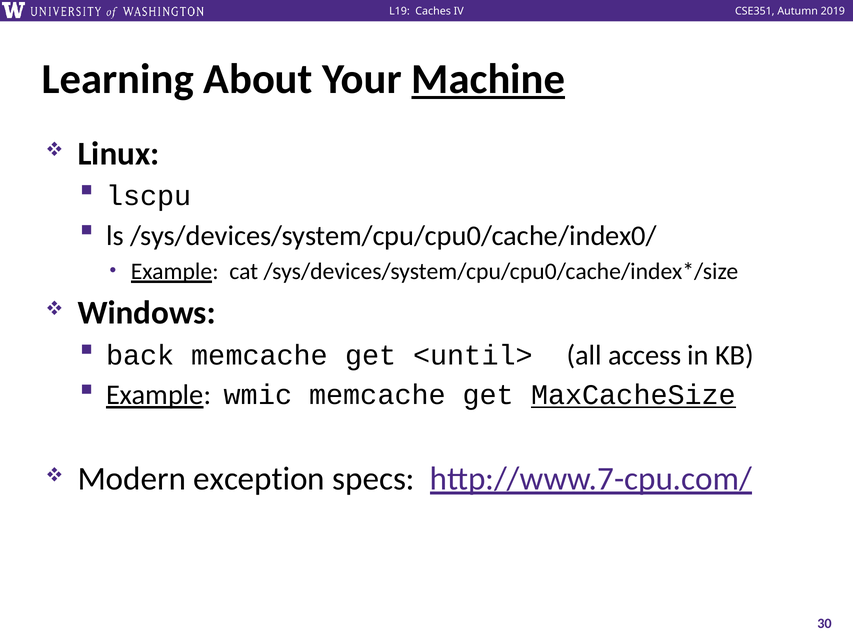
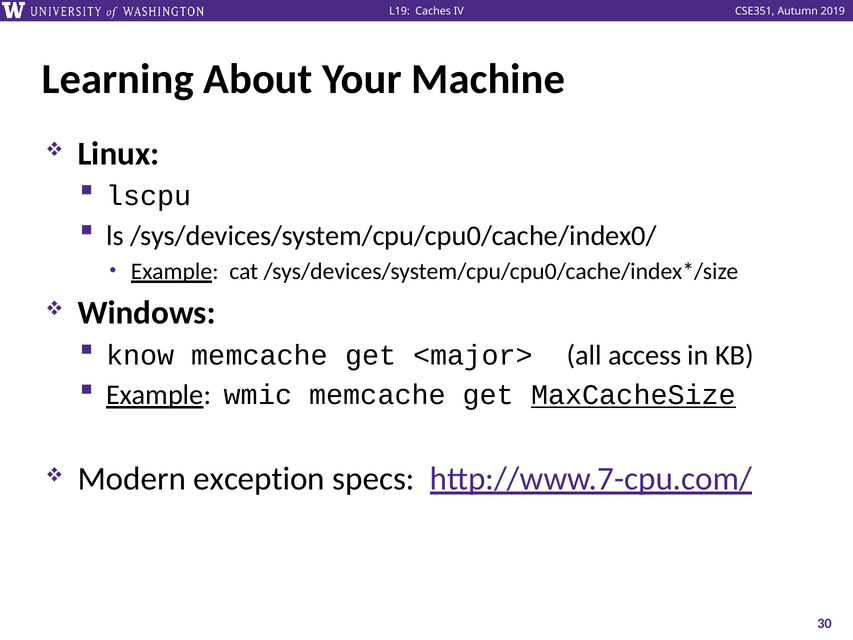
Machine underline: present -> none (488, 79)
back: back -> know (140, 355)
<until>: <until> -> <major> (473, 355)
